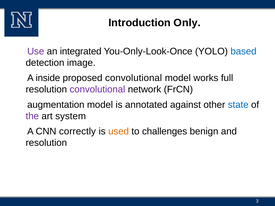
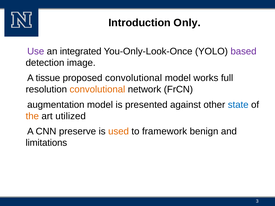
based colour: blue -> purple (244, 51)
inside: inside -> tissue (48, 78)
convolutional colour: purple -> orange (97, 90)
annotated: annotated -> presented (146, 105)
the colour: purple -> orange (32, 116)
system: system -> utilized (71, 116)
correctly: correctly -> preserve (77, 132)
challenges: challenges -> framework (165, 132)
resolution: resolution -> limitations (46, 143)
